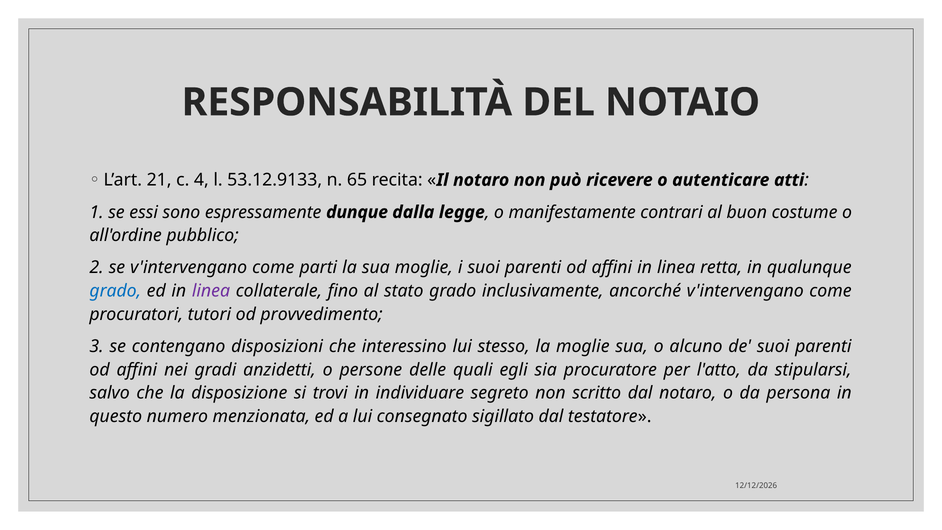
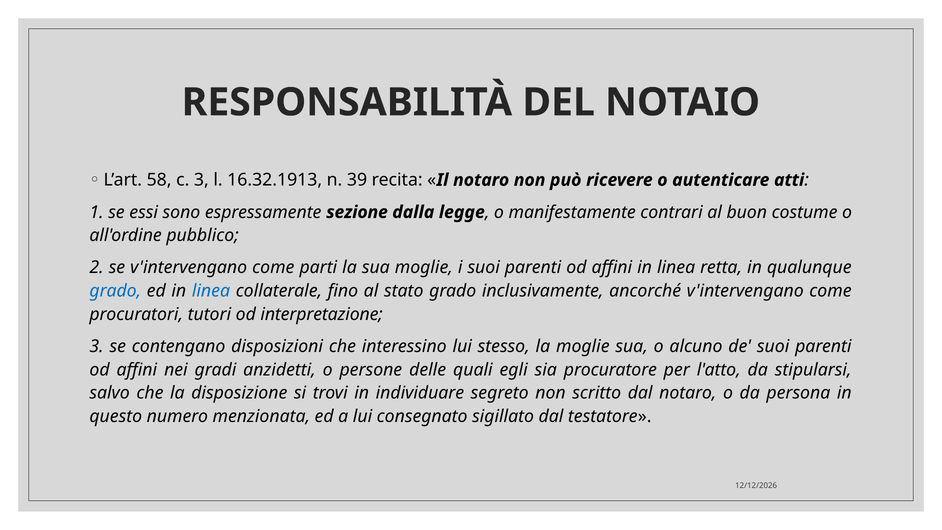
21: 21 -> 58 (159, 180)
c 4: 4 -> 3 (201, 180)
53.12.9133: 53.12.9133 -> 16.32.1913 (275, 180)
65: 65 -> 39 (357, 180)
dunque: dunque -> sezione (357, 212)
linea colour: purple -> blue (211, 291)
provvedimento: provvedimento -> interpretazione (322, 314)
